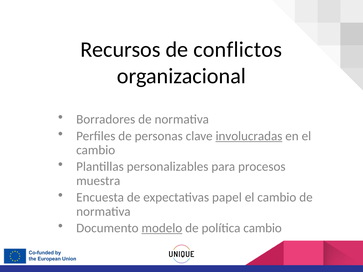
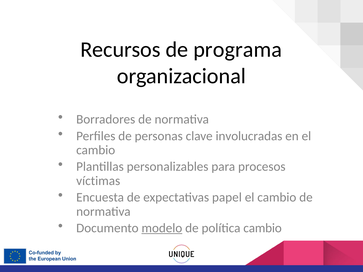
conflictos: conflictos -> programa (238, 50)
involucradas underline: present -> none (249, 136)
muestra: muestra -> víctimas (98, 181)
